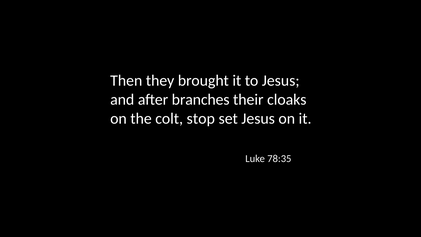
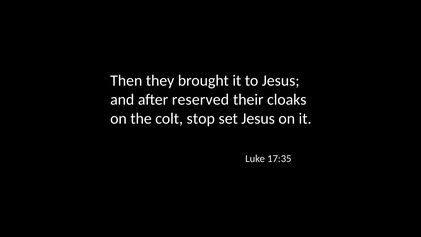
branches: branches -> reserved (201, 99)
78:35: 78:35 -> 17:35 (279, 159)
